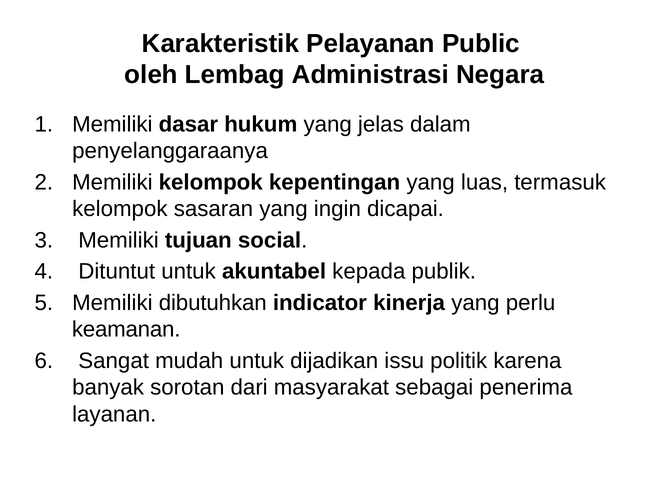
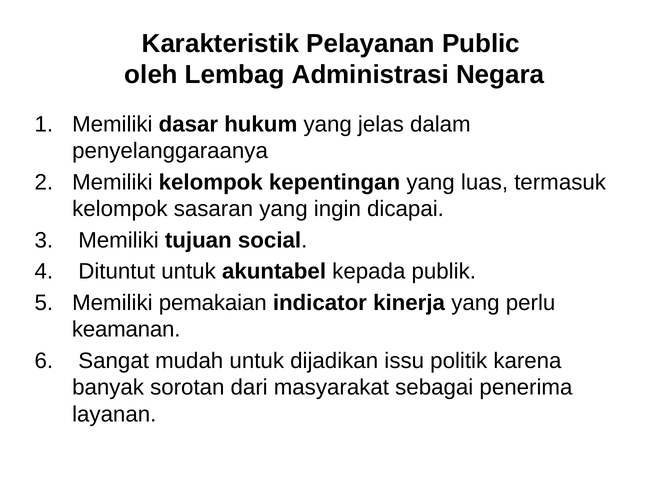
dibutuhkan: dibutuhkan -> pemakaian (213, 303)
